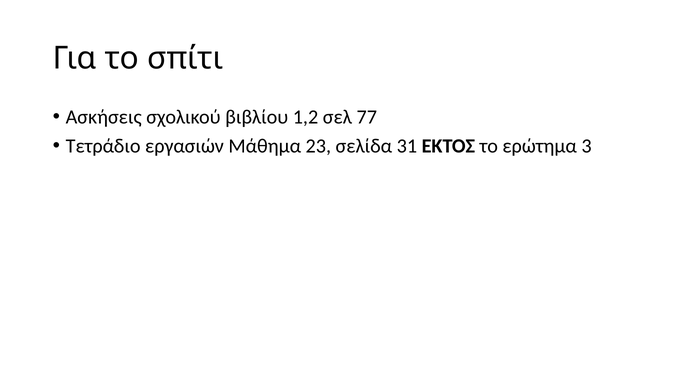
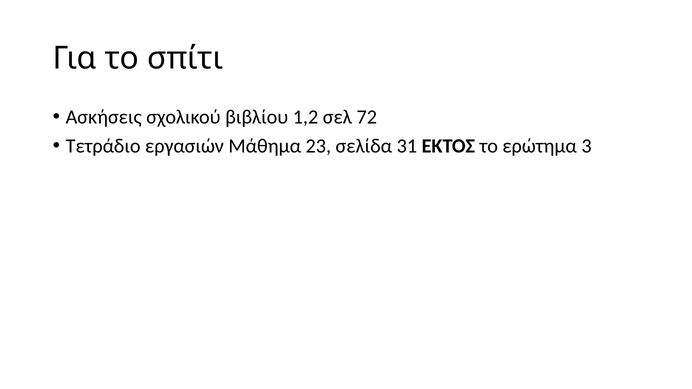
77: 77 -> 72 (367, 117)
